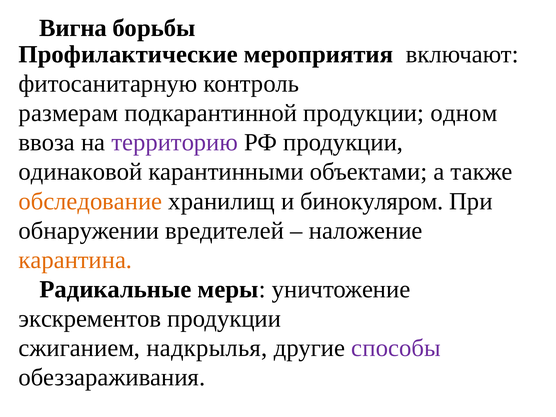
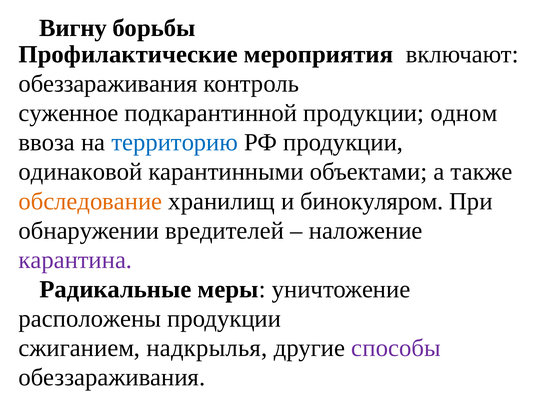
Вигна: Вигна -> Вигну (73, 28)
фитосанитарную: фитосанитарную -> обеззараживания (108, 84)
размерам: размерам -> суженное (69, 113)
территорию colour: purple -> blue (175, 142)
карантина colour: orange -> purple (75, 260)
экскрементов: экскрементов -> расположены (90, 319)
